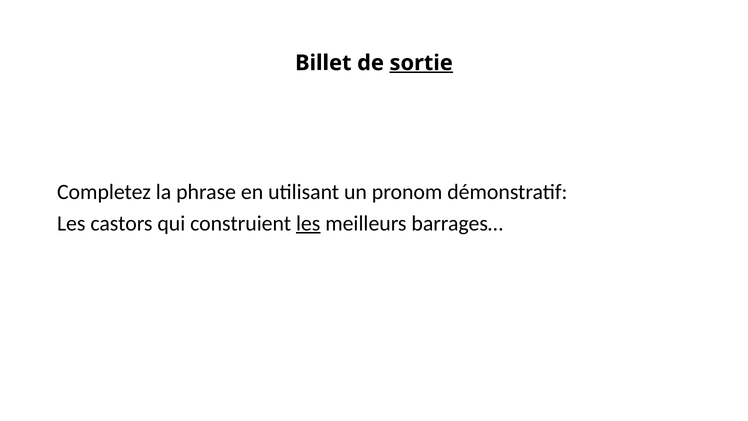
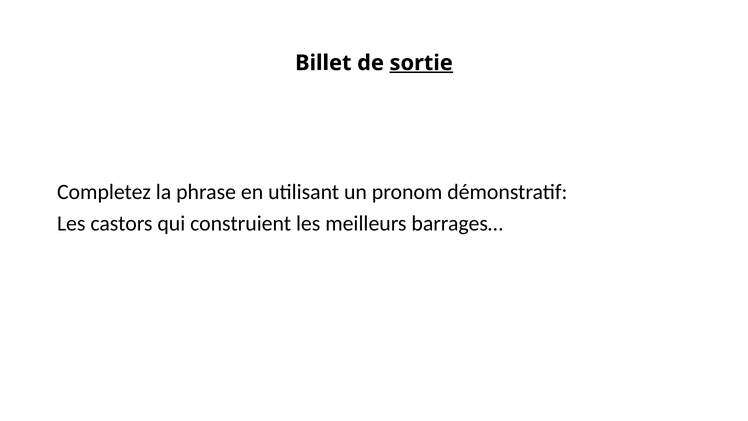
les underline: present -> none (308, 223)
